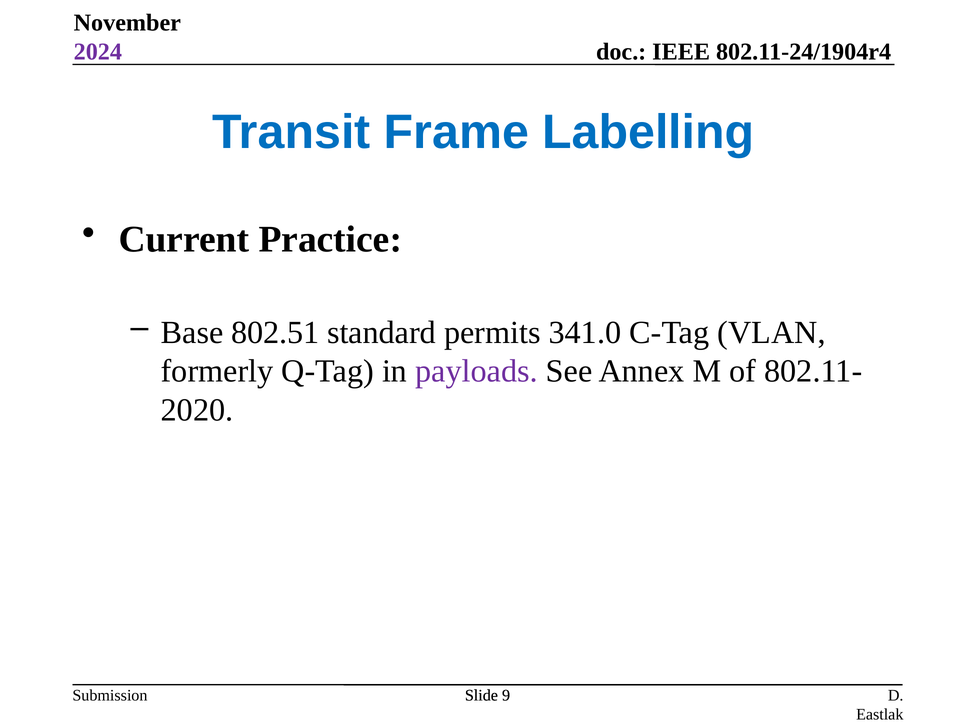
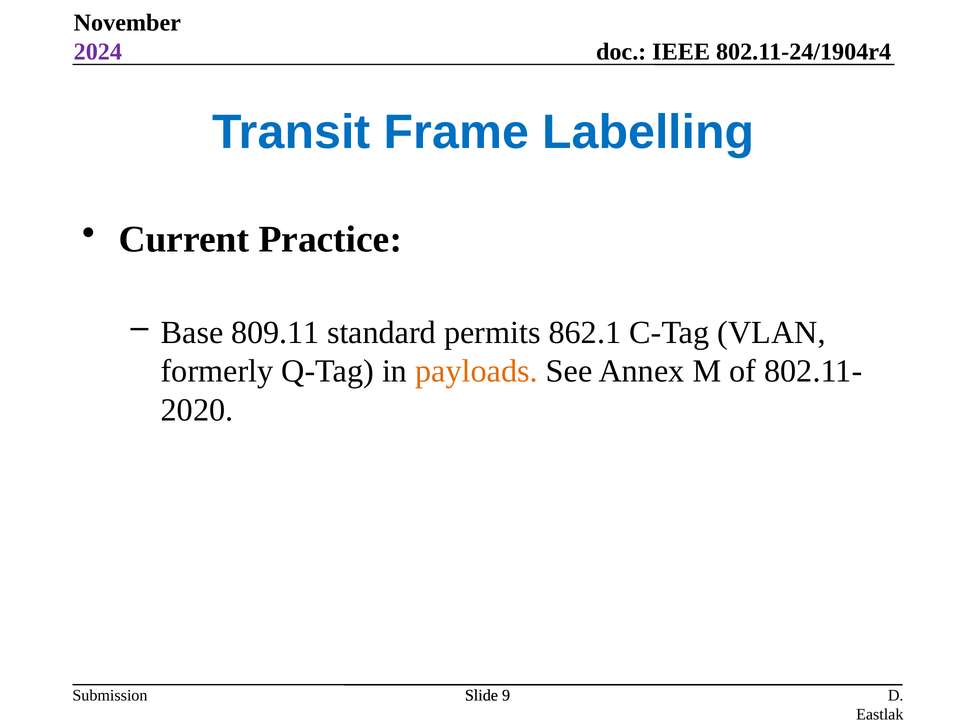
802.51: 802.51 -> 809.11 (275, 333)
341.0: 341.0 -> 862.1 (585, 333)
payloads colour: purple -> orange (476, 371)
